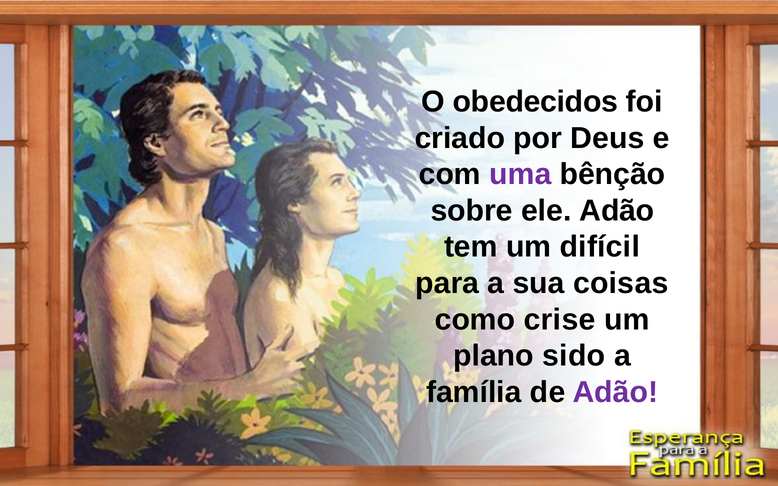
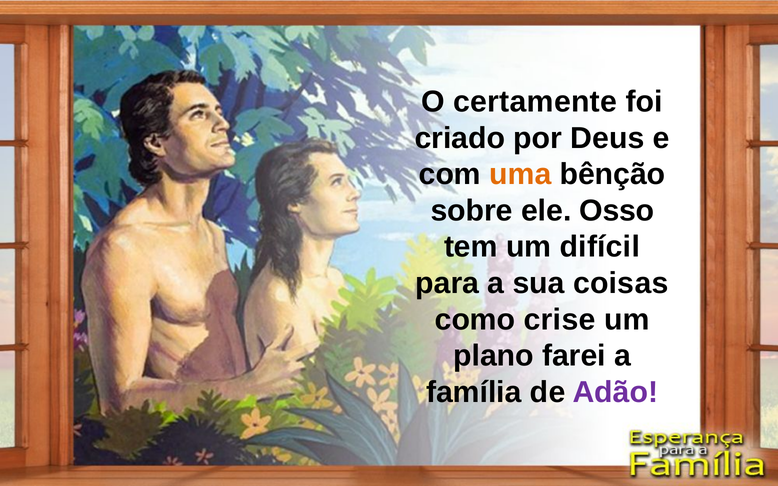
obedecidos: obedecidos -> certamente (535, 102)
uma colour: purple -> orange (520, 174)
ele Adão: Adão -> Osso (617, 211)
sido: sido -> farei (574, 356)
